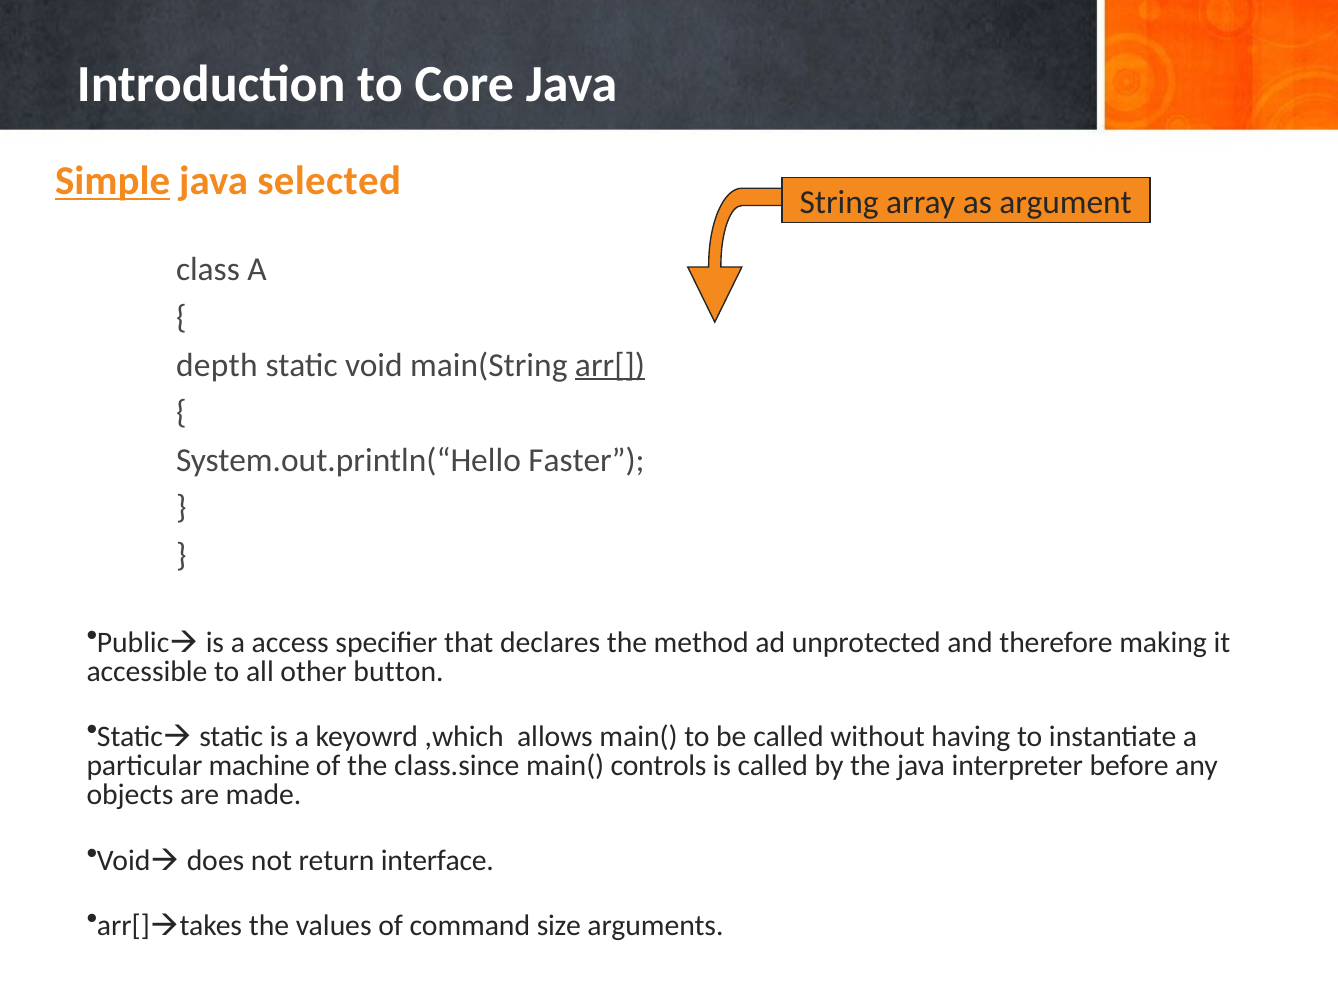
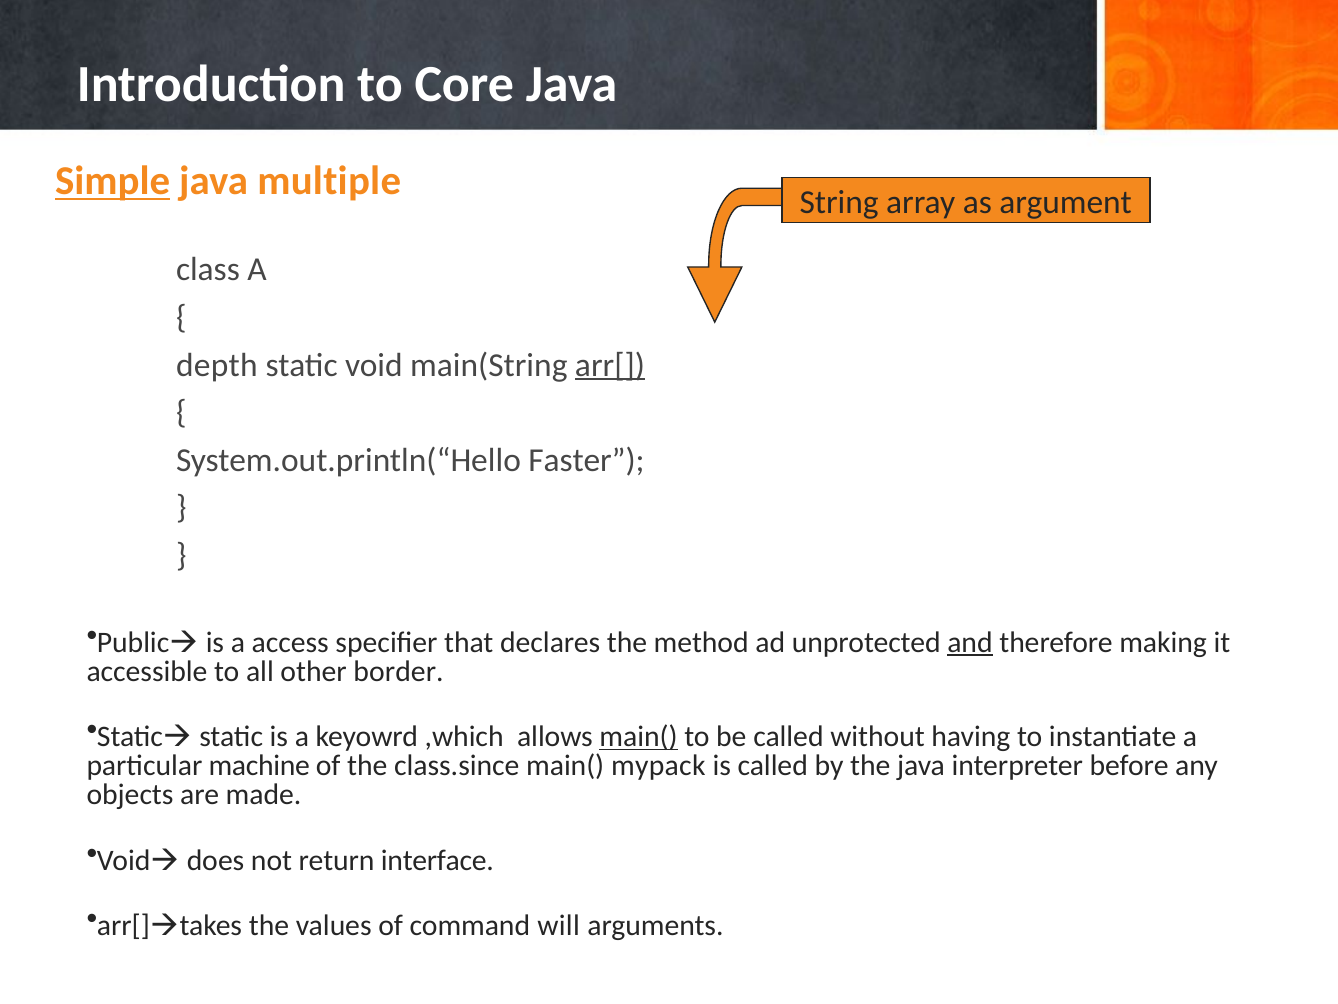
selected: selected -> multiple (329, 181)
and underline: none -> present (970, 642)
button: button -> border (399, 671)
main( underline: none -> present (639, 736)
controls: controls -> mypack (658, 765)
size: size -> will (559, 925)
